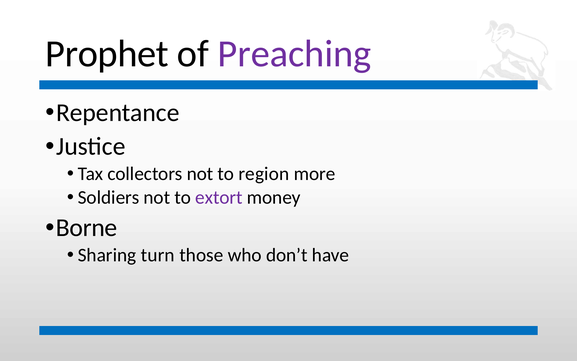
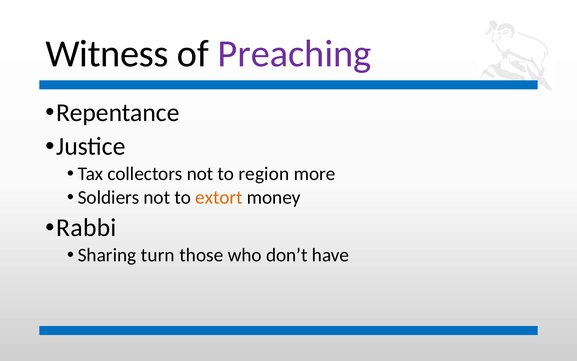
Prophet: Prophet -> Witness (107, 54)
extort colour: purple -> orange (219, 197)
Borne: Borne -> Rabbi (86, 228)
